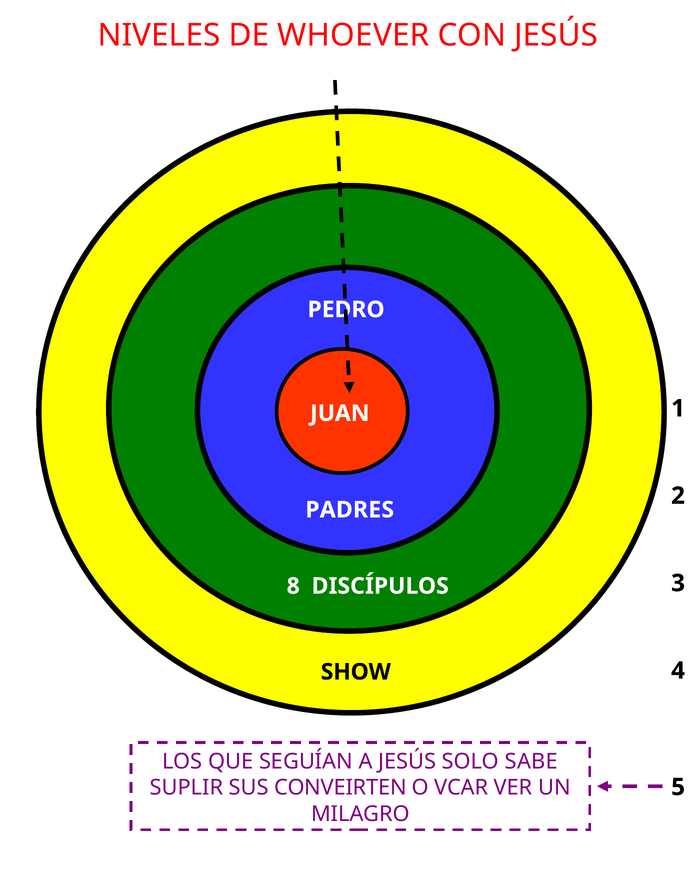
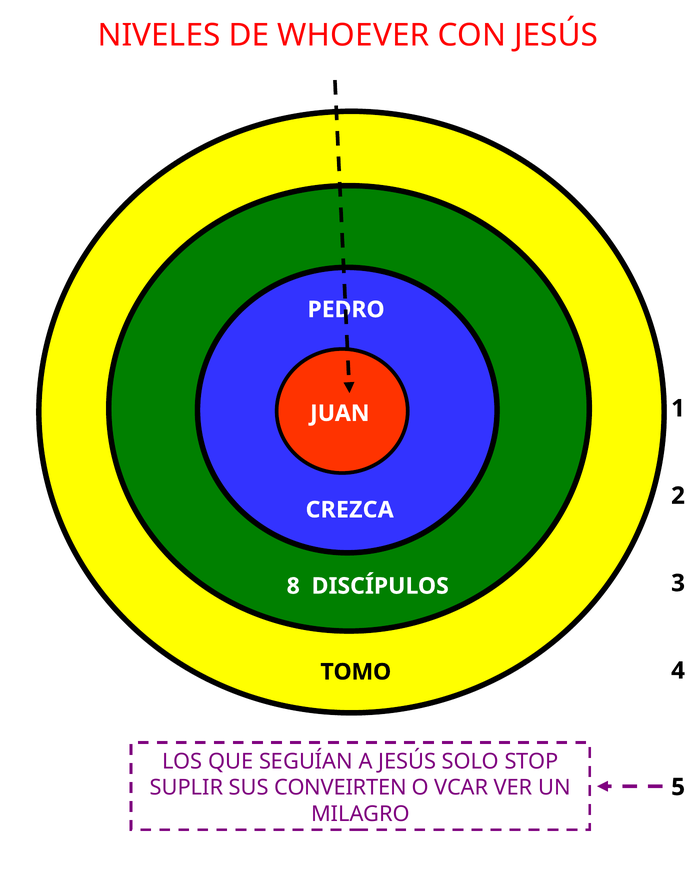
PADRES: PADRES -> CREZCA (350, 510)
SHOW: SHOW -> TOMO (356, 672)
SABE: SABE -> STOP (532, 762)
